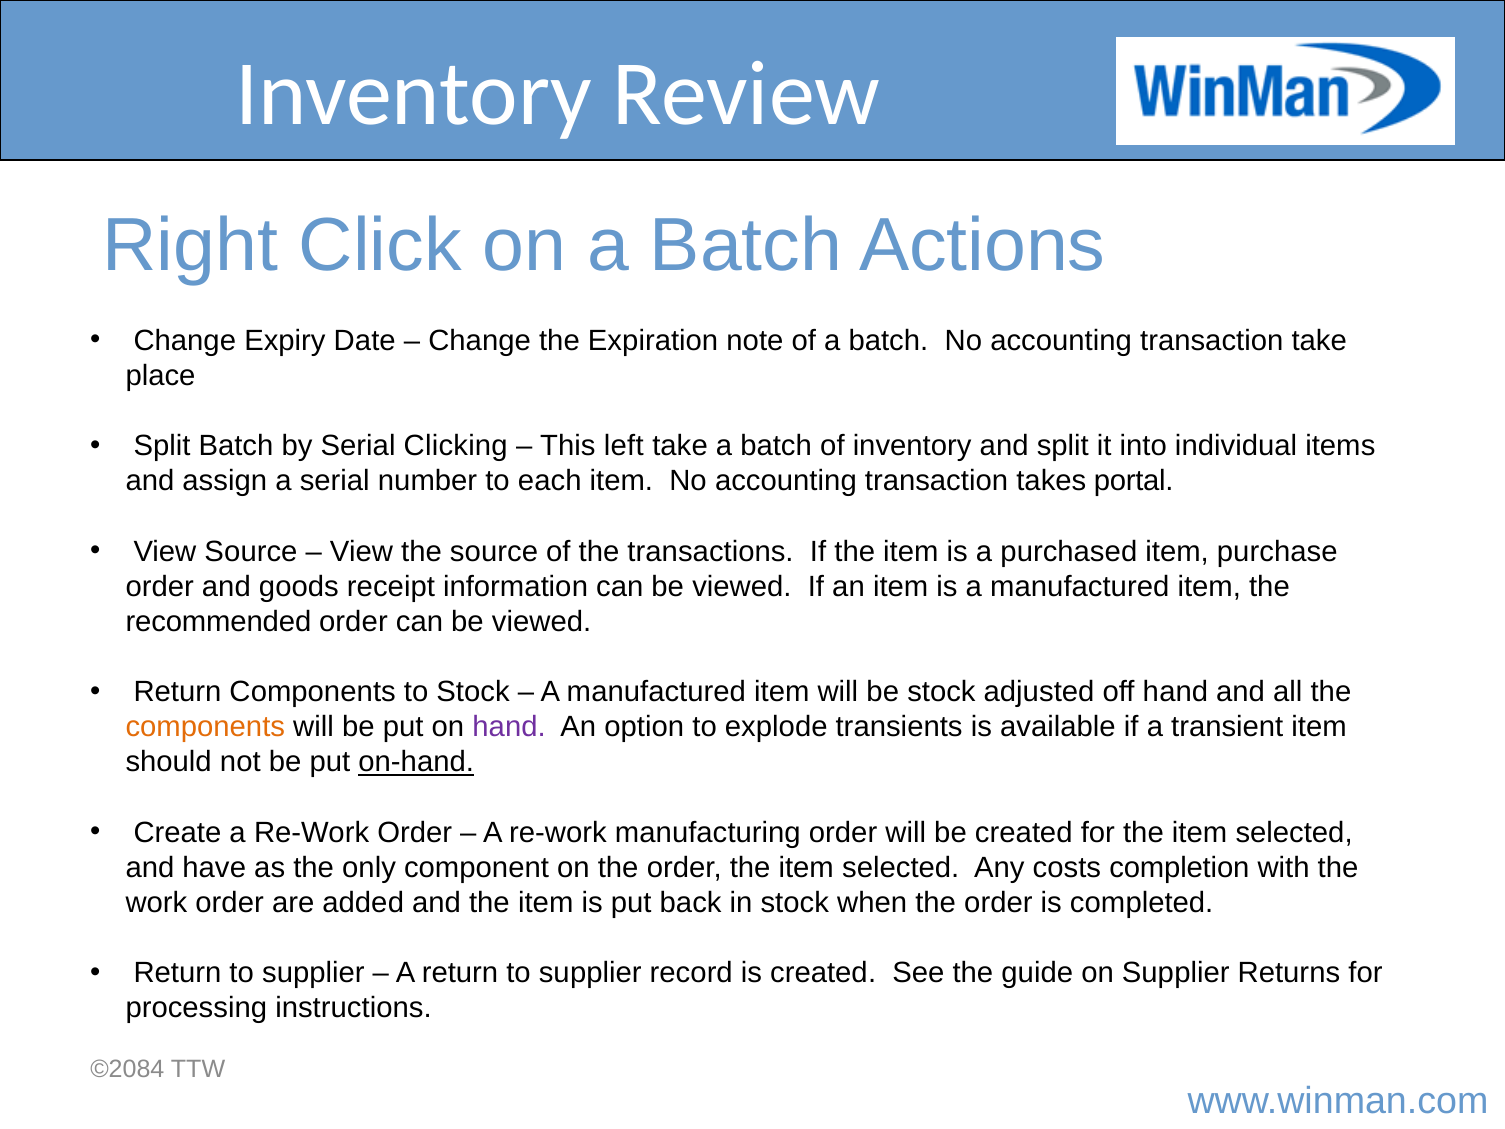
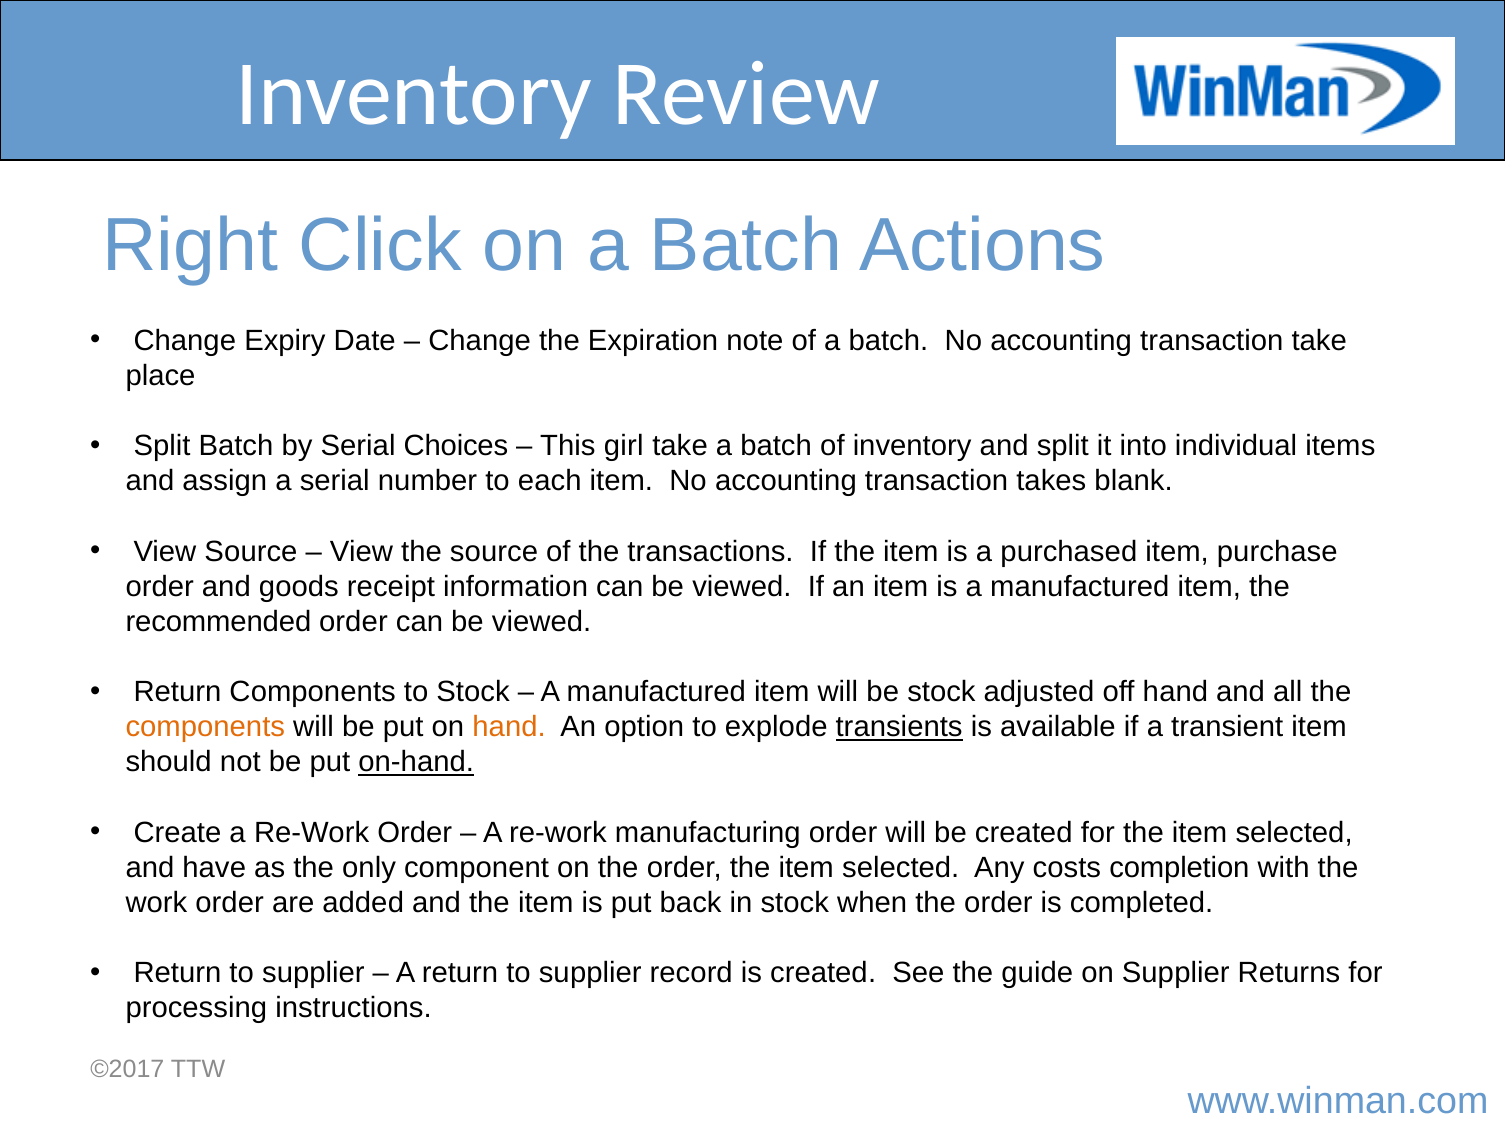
Clicking: Clicking -> Choices (456, 446)
left: left -> girl (624, 446)
portal: portal -> blank (1134, 481)
hand colour: purple -> orange (509, 727)
transients underline: none -> present (899, 727)
©2084: ©2084 -> ©2017 (127, 1069)
